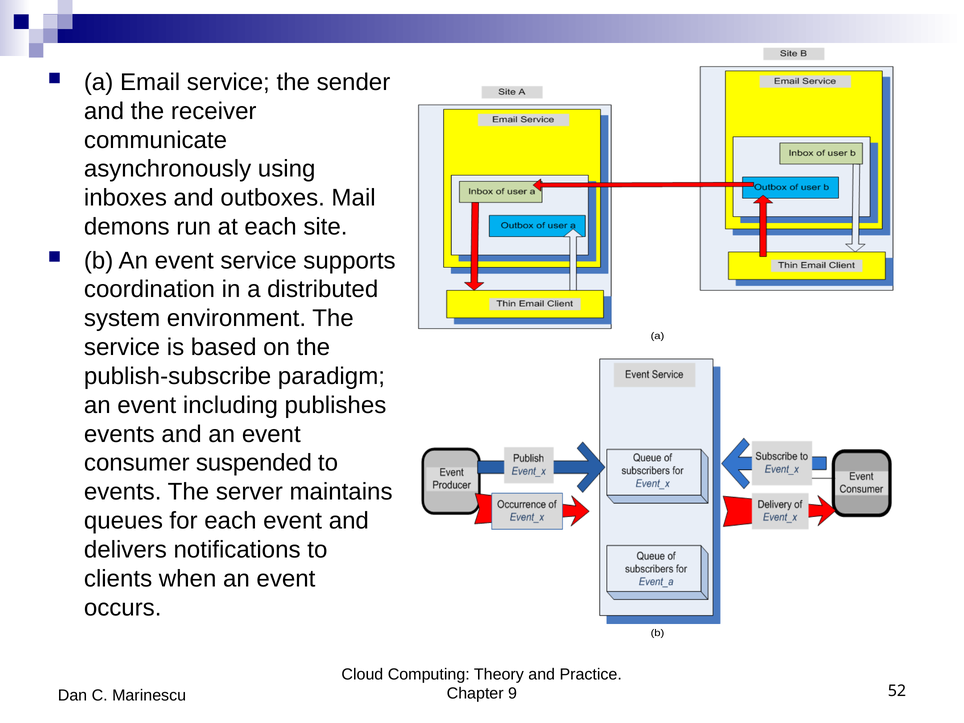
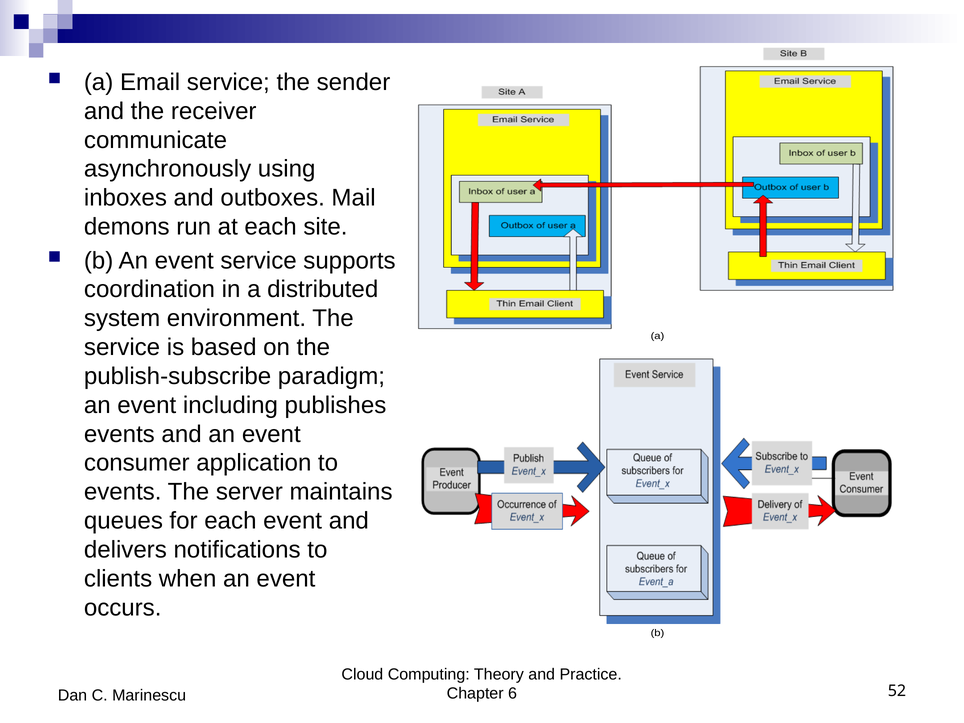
suspended: suspended -> application (254, 463)
9: 9 -> 6 (513, 694)
